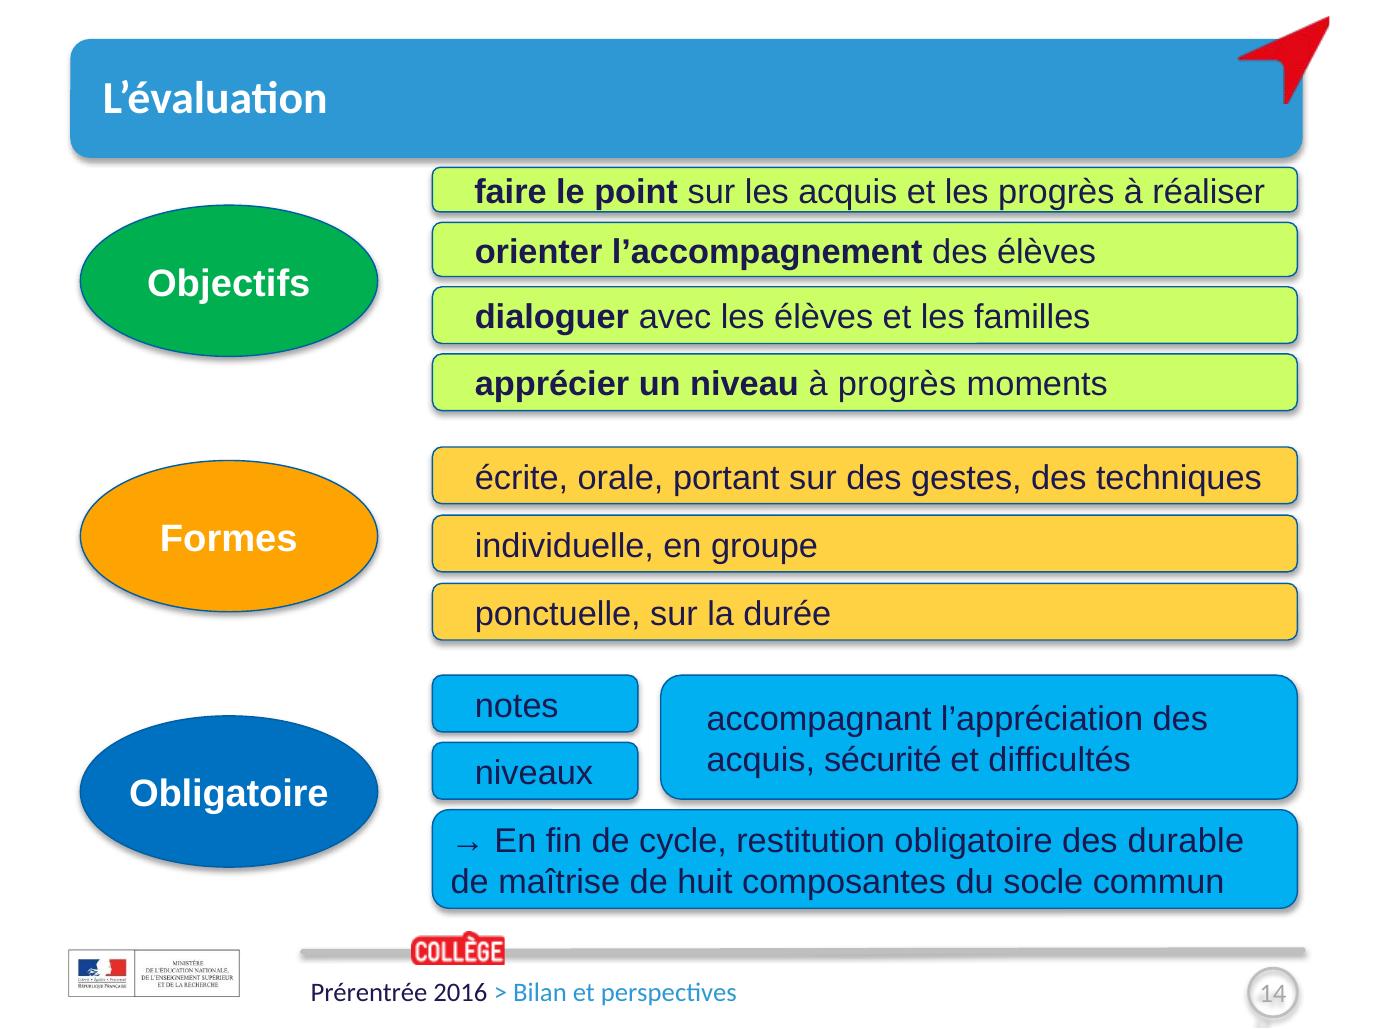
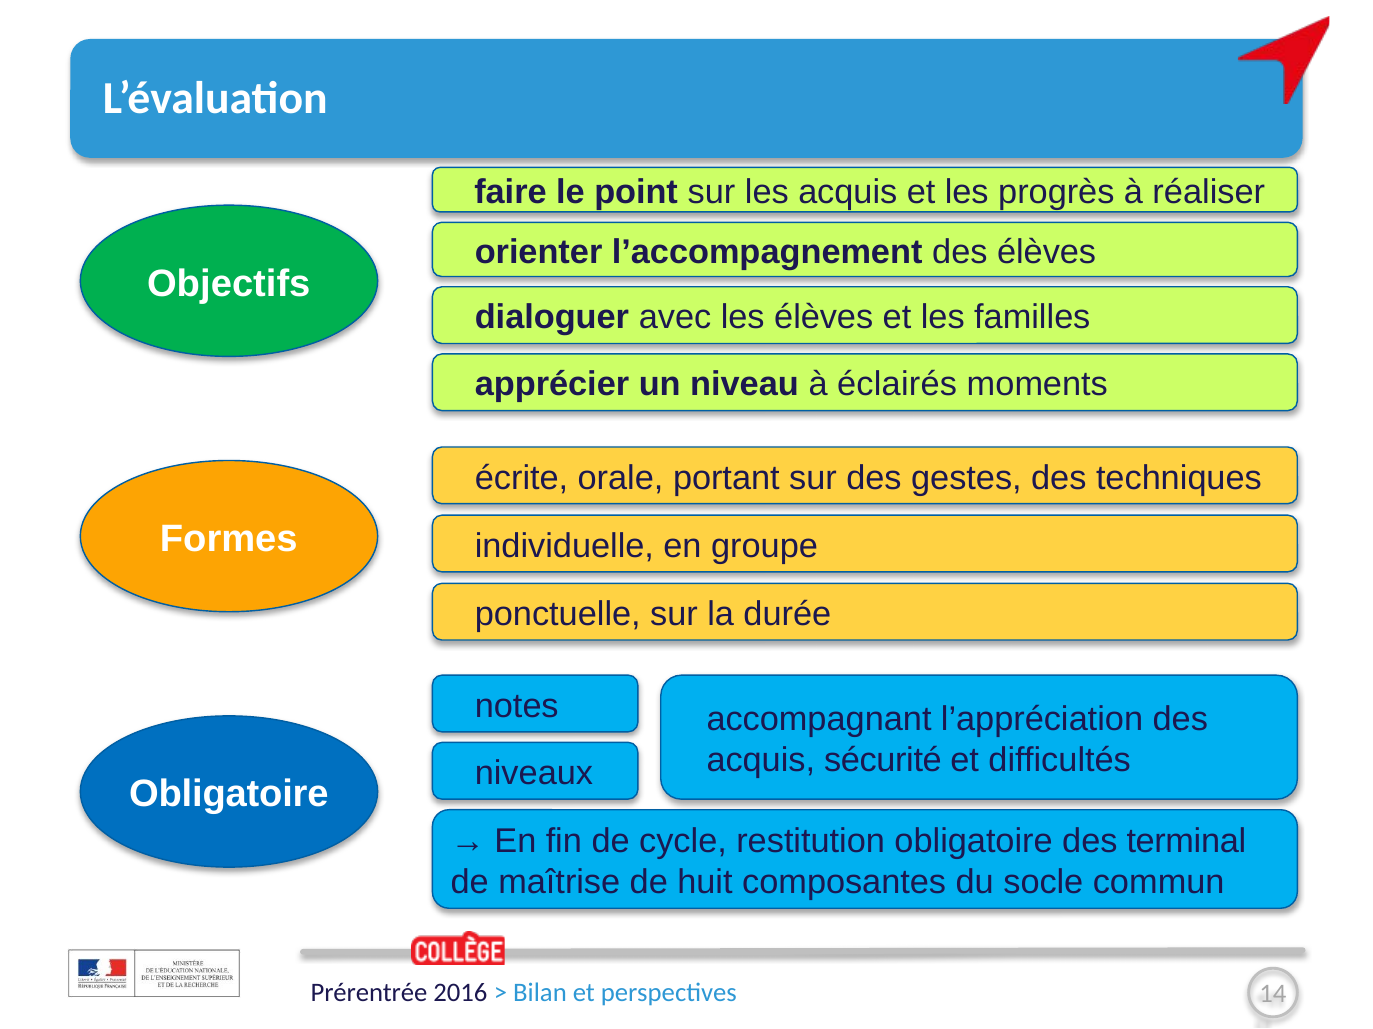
à progrès: progrès -> éclairés (897, 385)
durable: durable -> terminal (1186, 841)
